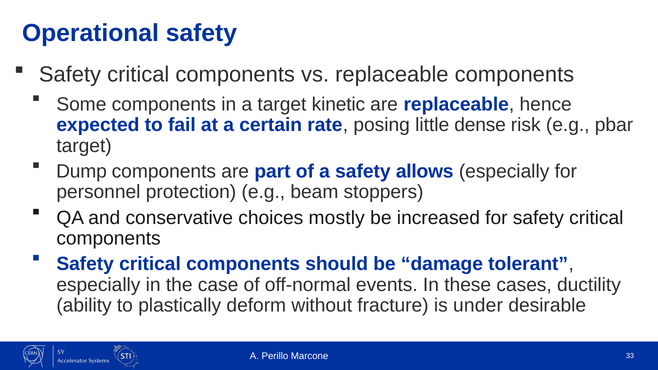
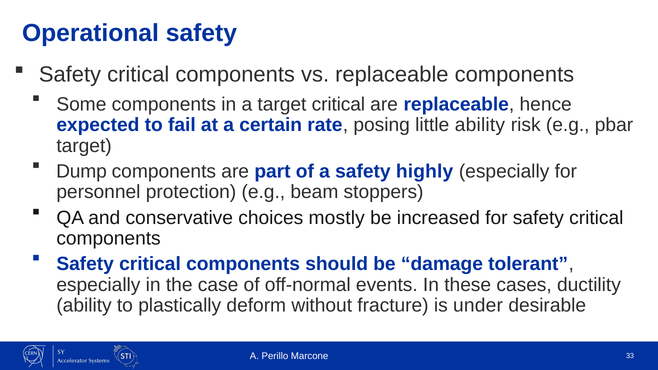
target kinetic: kinetic -> critical (338, 104)
little dense: dense -> ability (480, 125)
allows: allows -> highly (425, 171)
